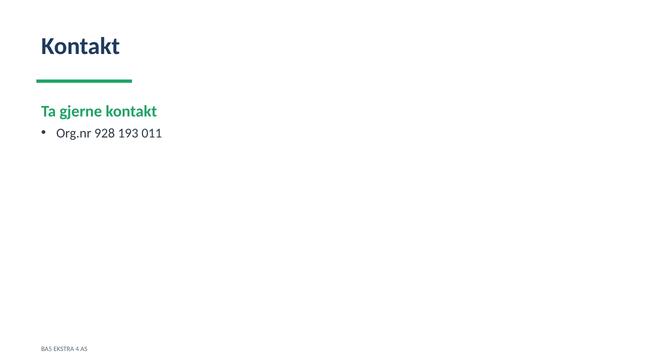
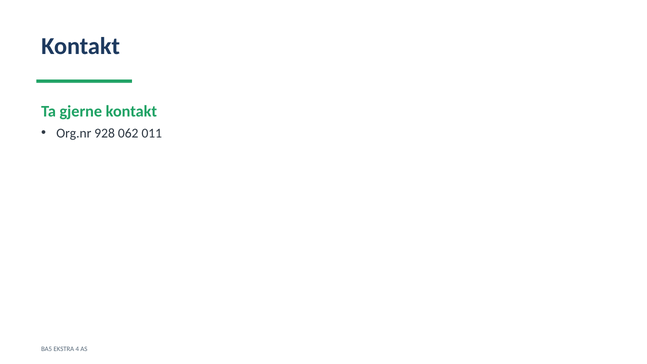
193: 193 -> 062 (128, 133)
